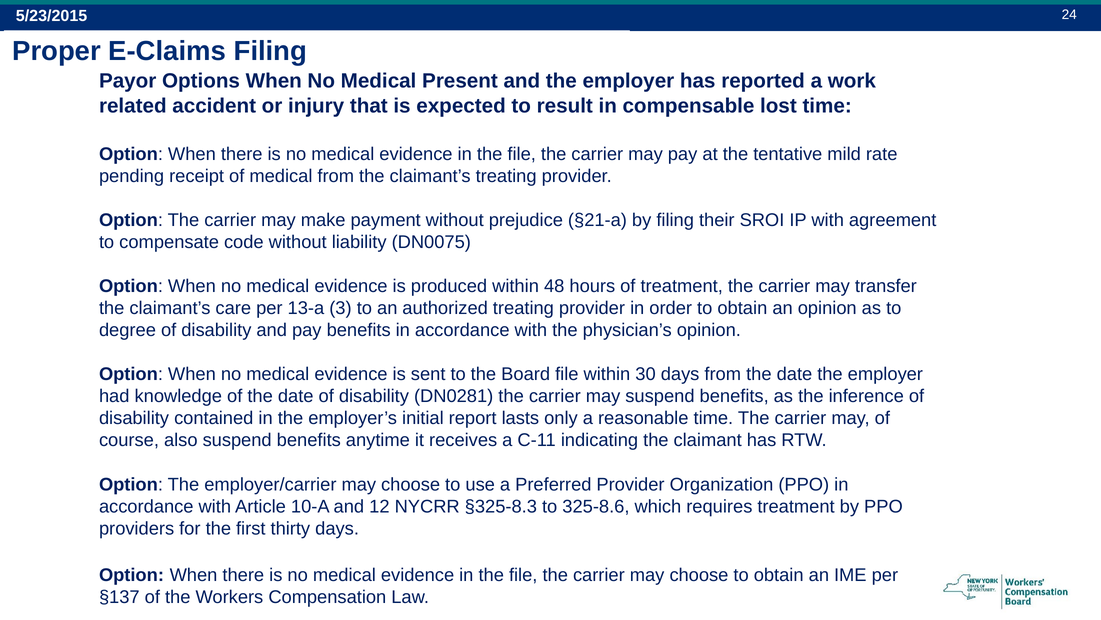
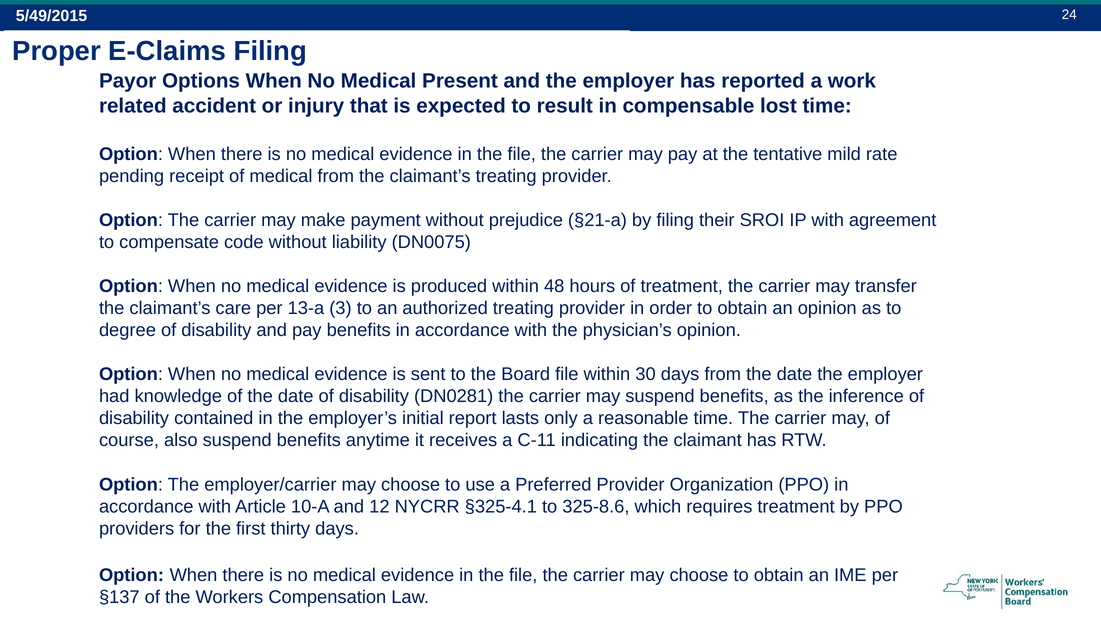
5/23/2015: 5/23/2015 -> 5/49/2015 (52, 16)
§325-8.3: §325-8.3 -> §325-4.1 (501, 506)
